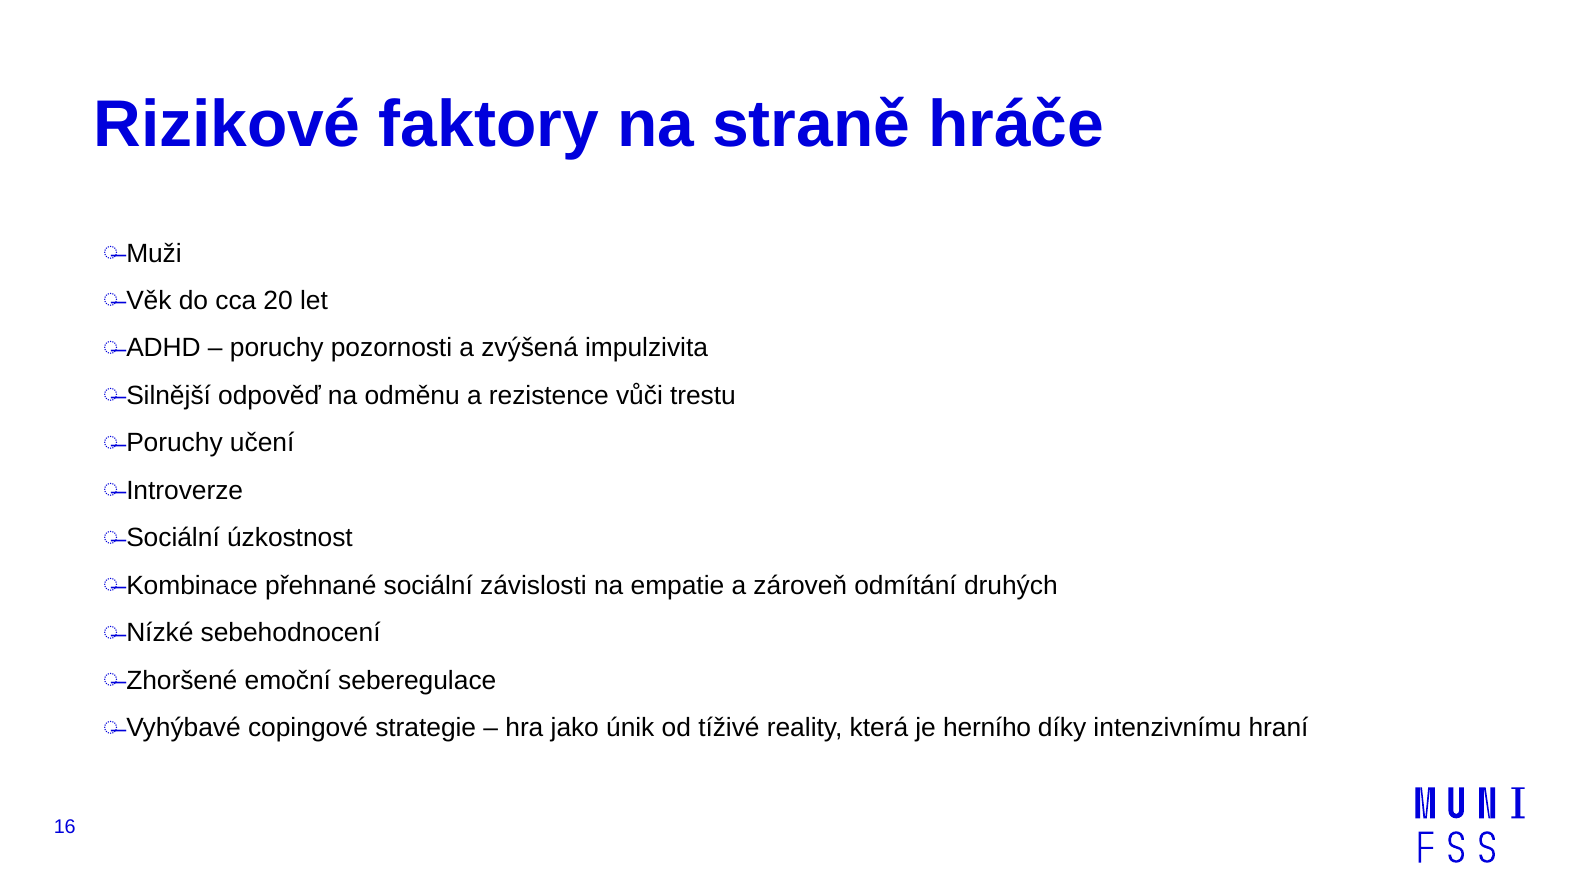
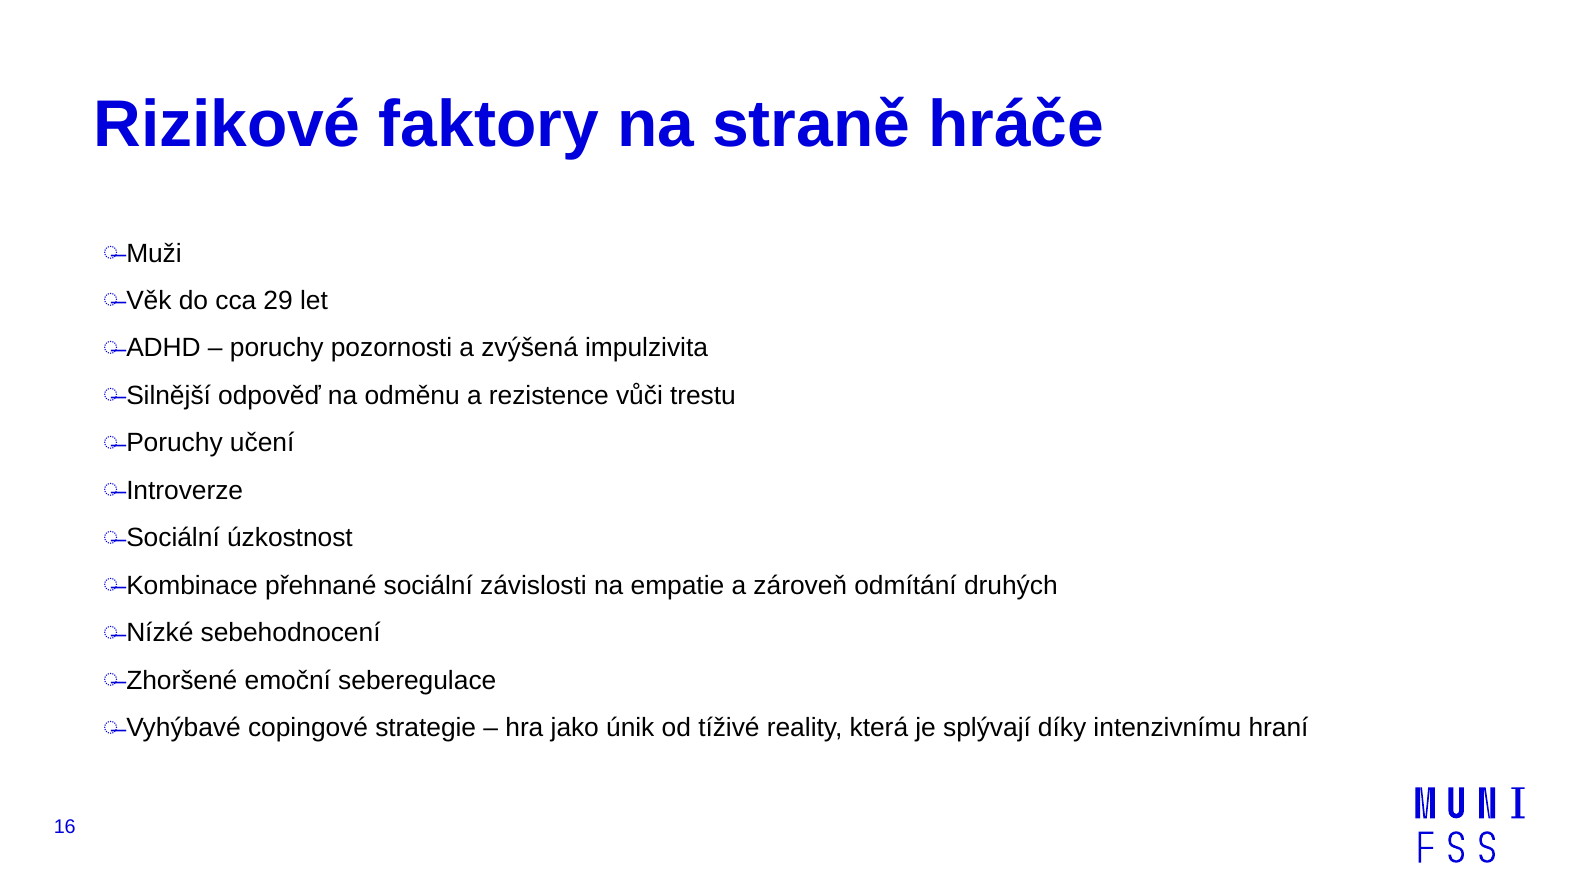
20: 20 -> 29 (278, 301)
herního: herního -> splývají (987, 728)
